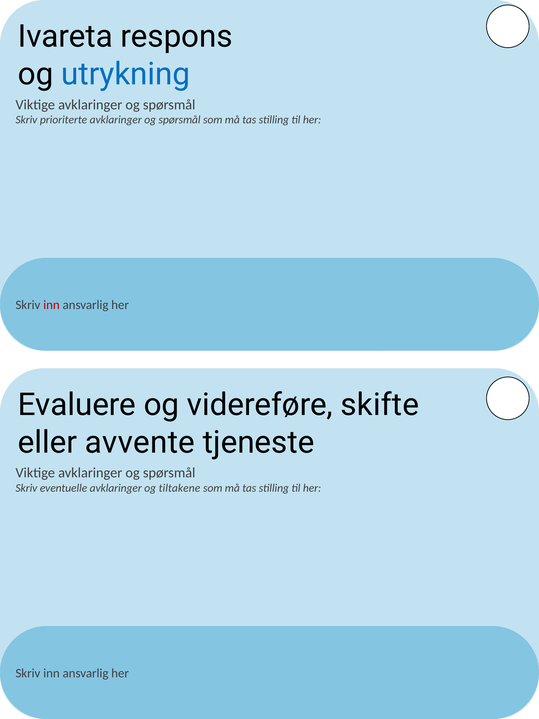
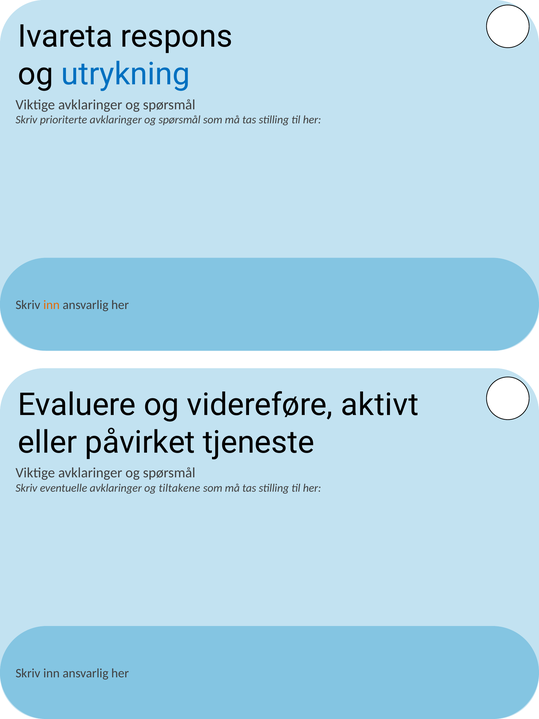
inn colour: red -> orange (51, 305)
skifte: skifte -> aktivt (380, 405)
avvente: avvente -> påvirket (140, 442)
